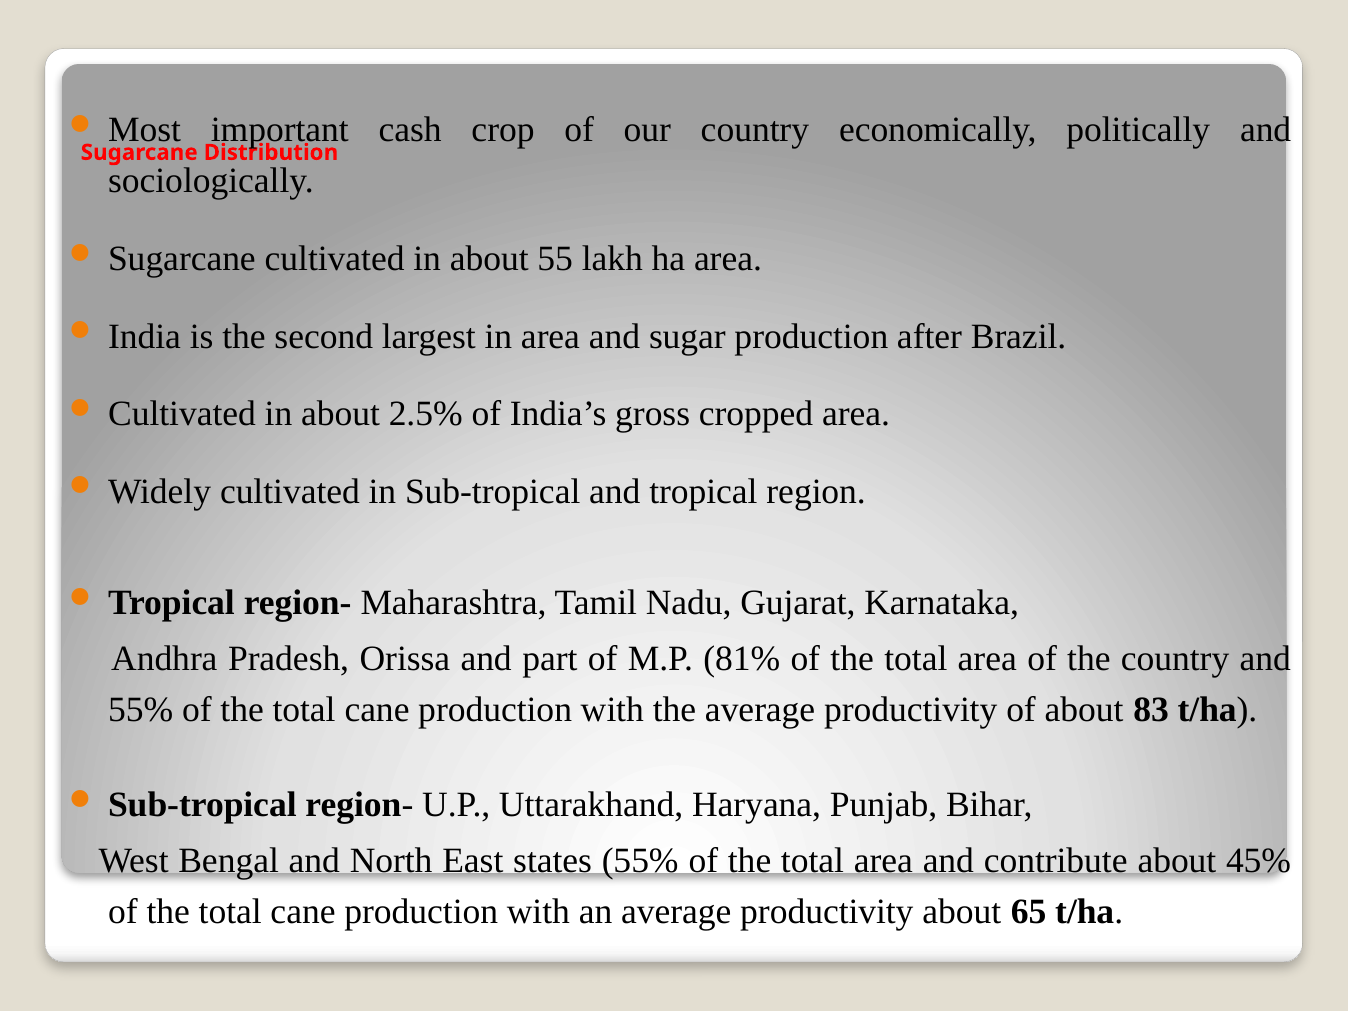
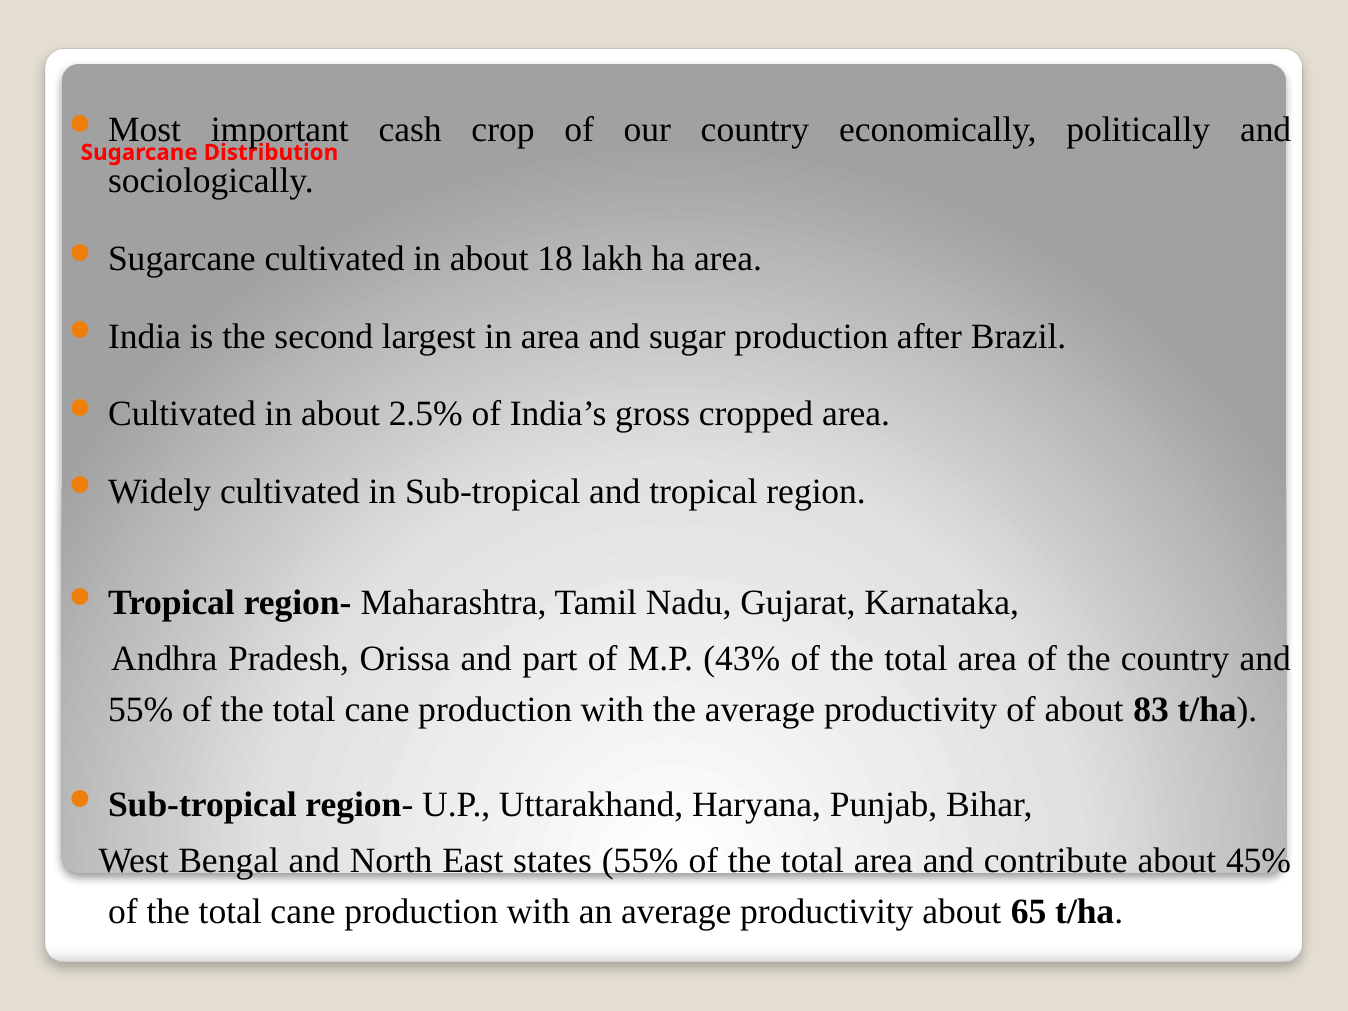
55: 55 -> 18 (555, 259)
81%: 81% -> 43% (742, 659)
